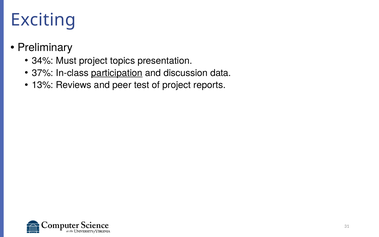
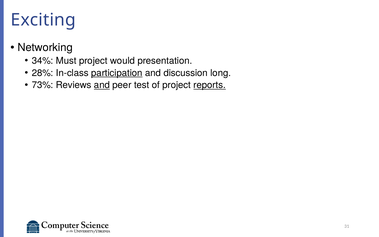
Preliminary: Preliminary -> Networking (45, 48)
topics: topics -> would (123, 61)
37%: 37% -> 28% (43, 73)
data: data -> long (221, 73)
13%: 13% -> 73% (43, 85)
and underline: none -> present (102, 85)
reports underline: none -> present (210, 85)
